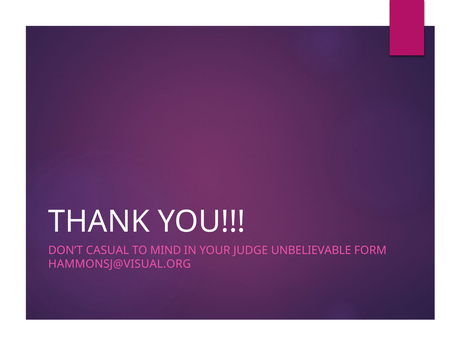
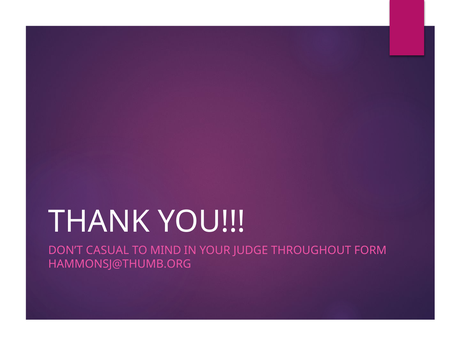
UNBELIEVABLE: UNBELIEVABLE -> THROUGHOUT (311, 250)
HAMMONSJ@VISUAL.ORG: HAMMONSJ@VISUAL.ORG -> HAMMONSJ@THUMB.ORG (120, 264)
